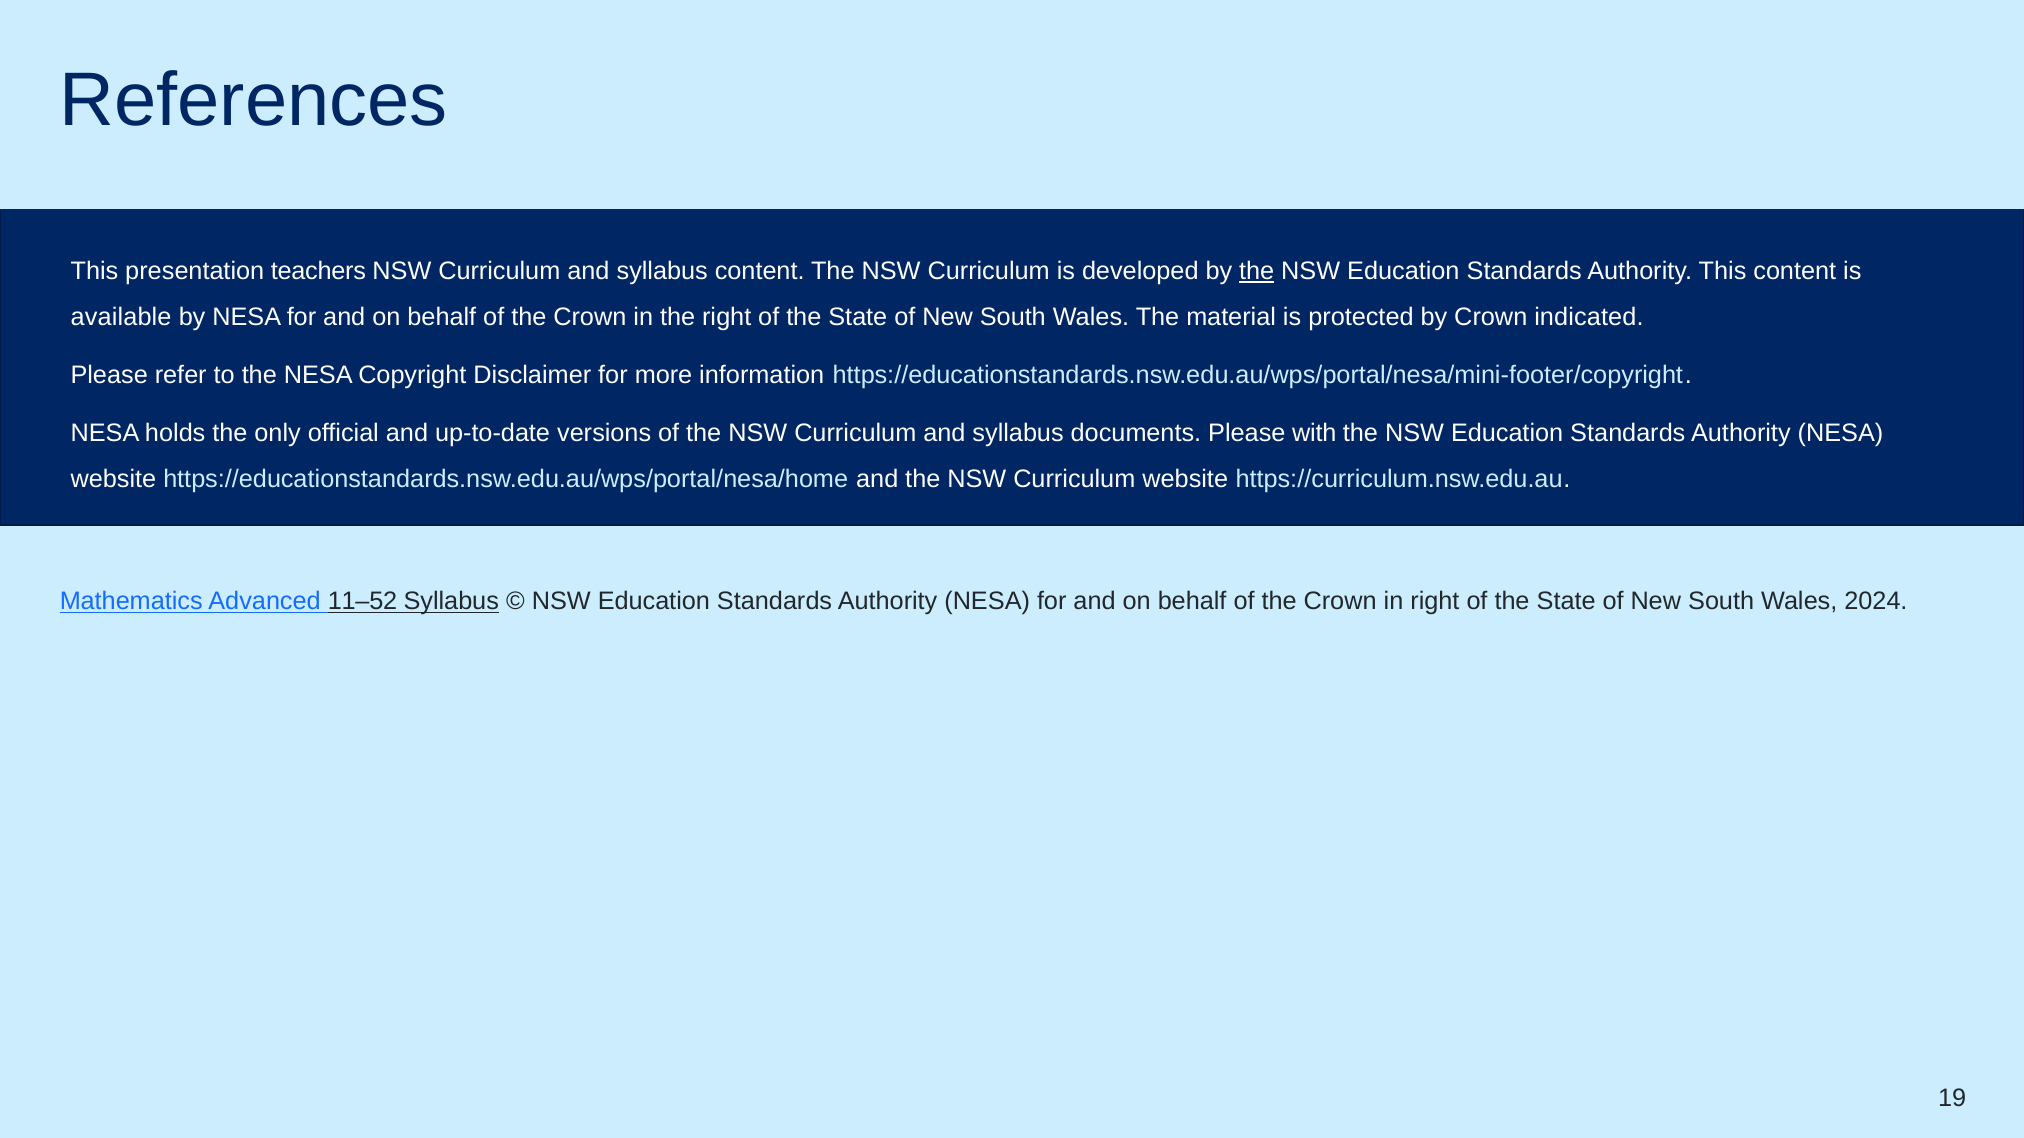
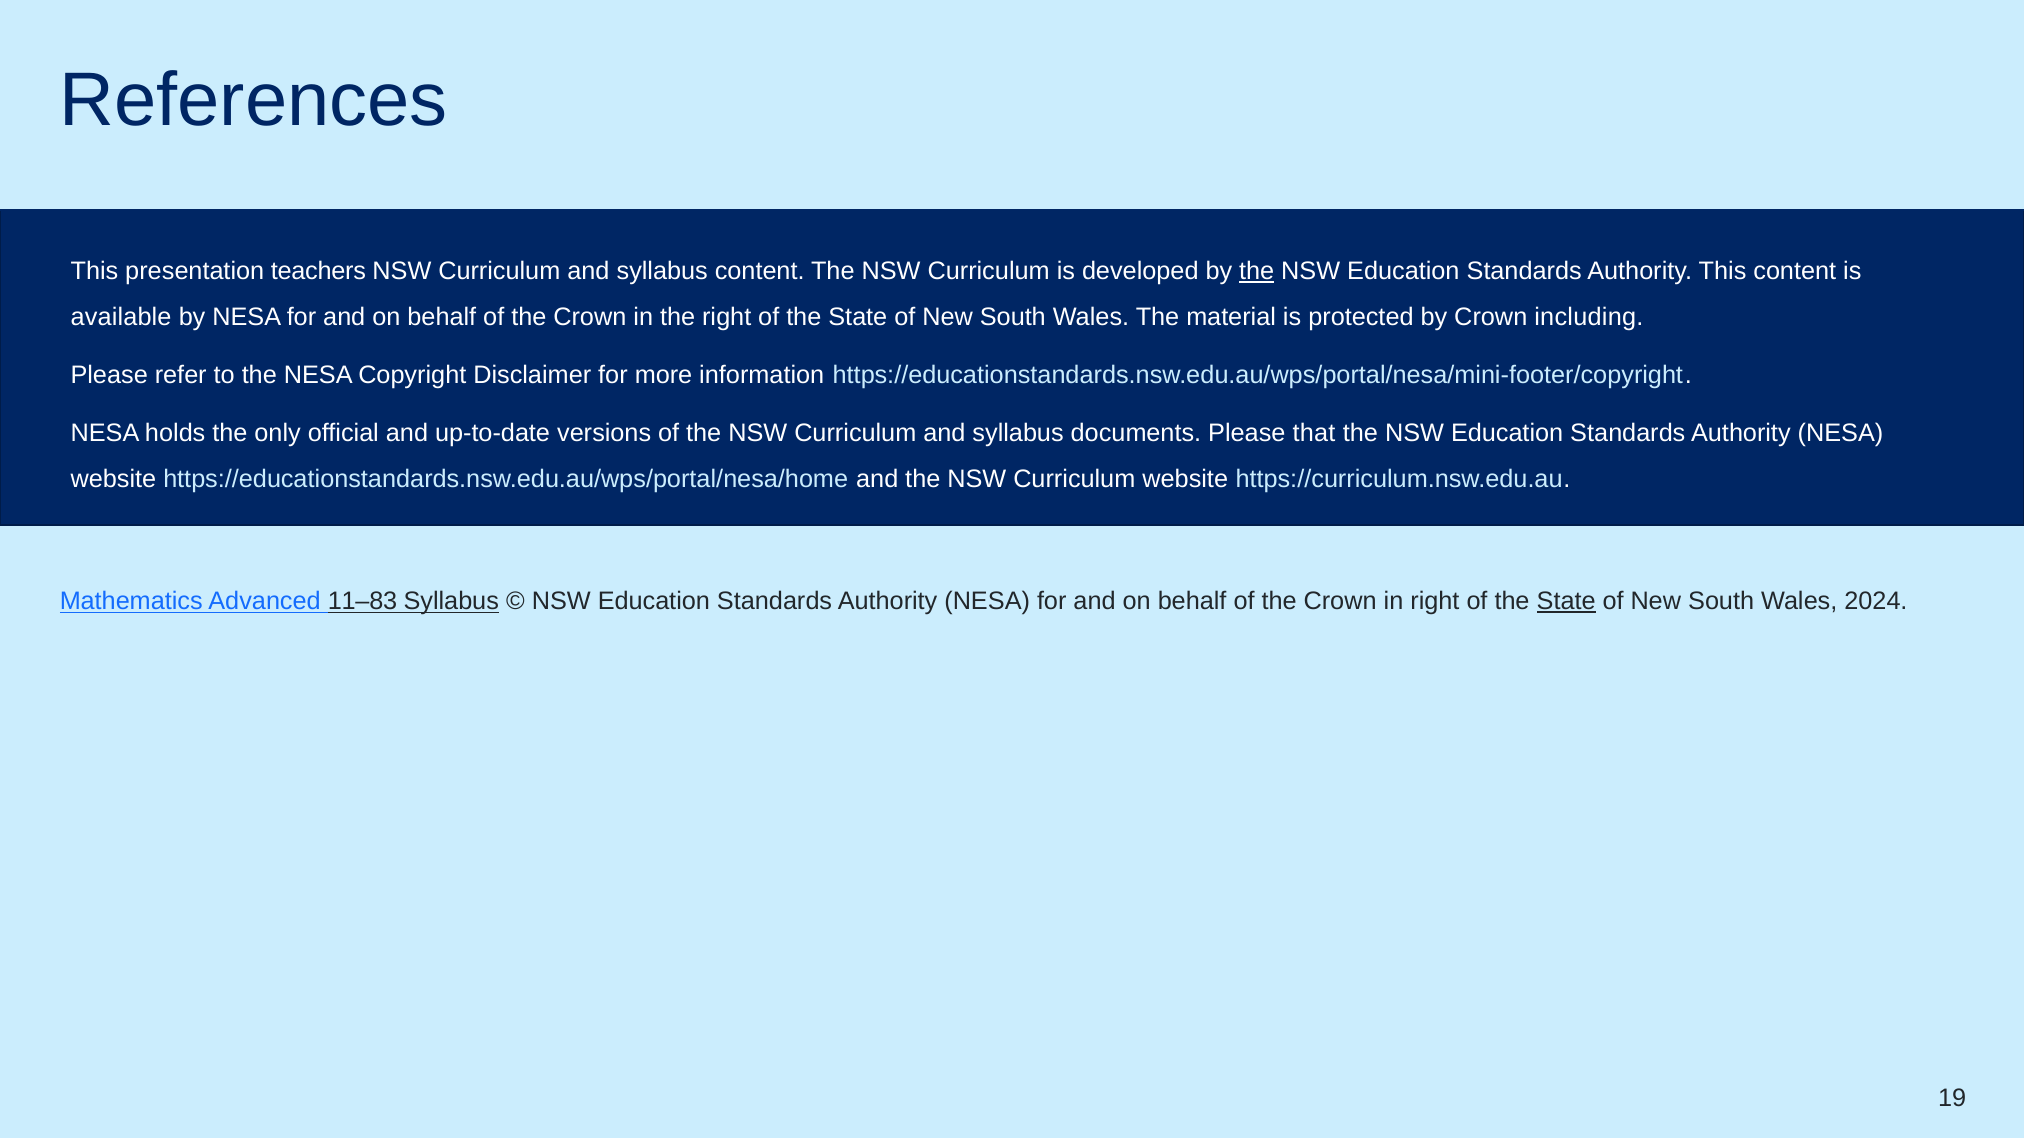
indicated: indicated -> including (1589, 317)
with: with -> that (1314, 433)
11–52: 11–52 -> 11–83 (363, 601)
State underline: none -> present (1566, 601)
